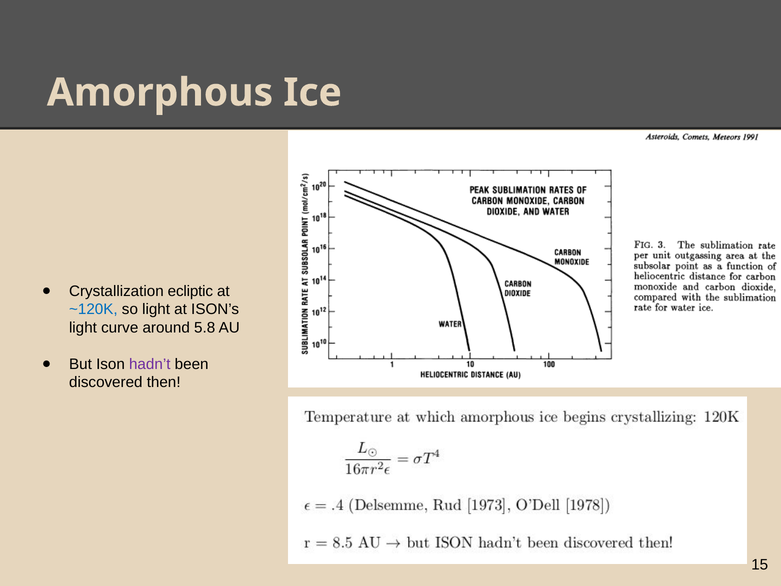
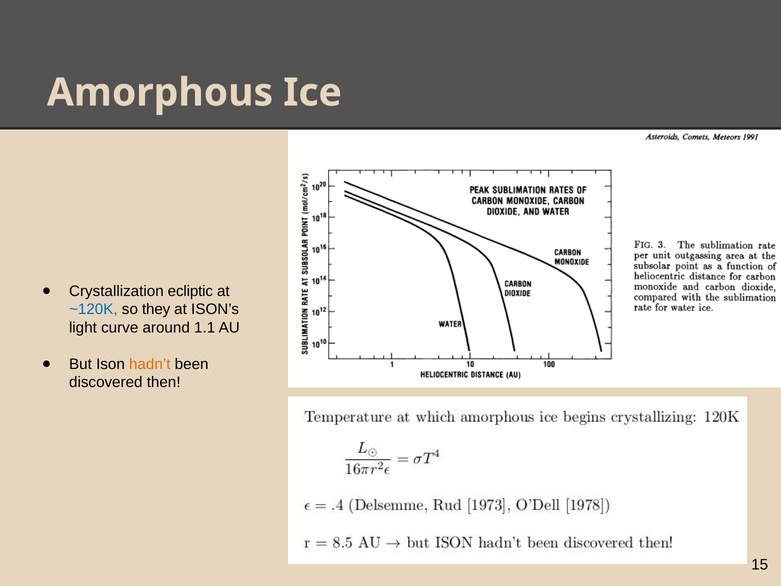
so light: light -> they (156, 309)
5.8: 5.8 -> 1.1 (205, 327)
hadn’t colour: purple -> orange (150, 364)
